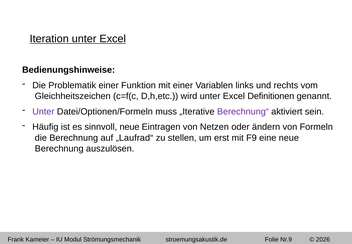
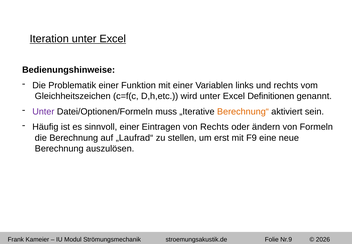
Berechnung“ colour: purple -> orange (243, 111)
sinnvoll neue: neue -> einer (129, 127)
von Netzen: Netzen -> Rechts (214, 127)
